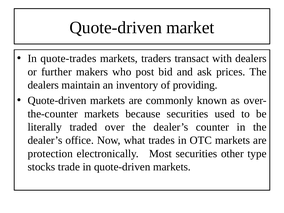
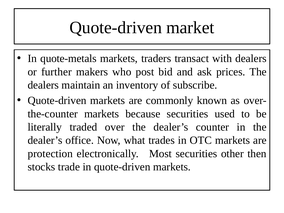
quote-trades: quote-trades -> quote-metals (69, 59)
providing: providing -> subscribe (195, 85)
type: type -> then (257, 154)
